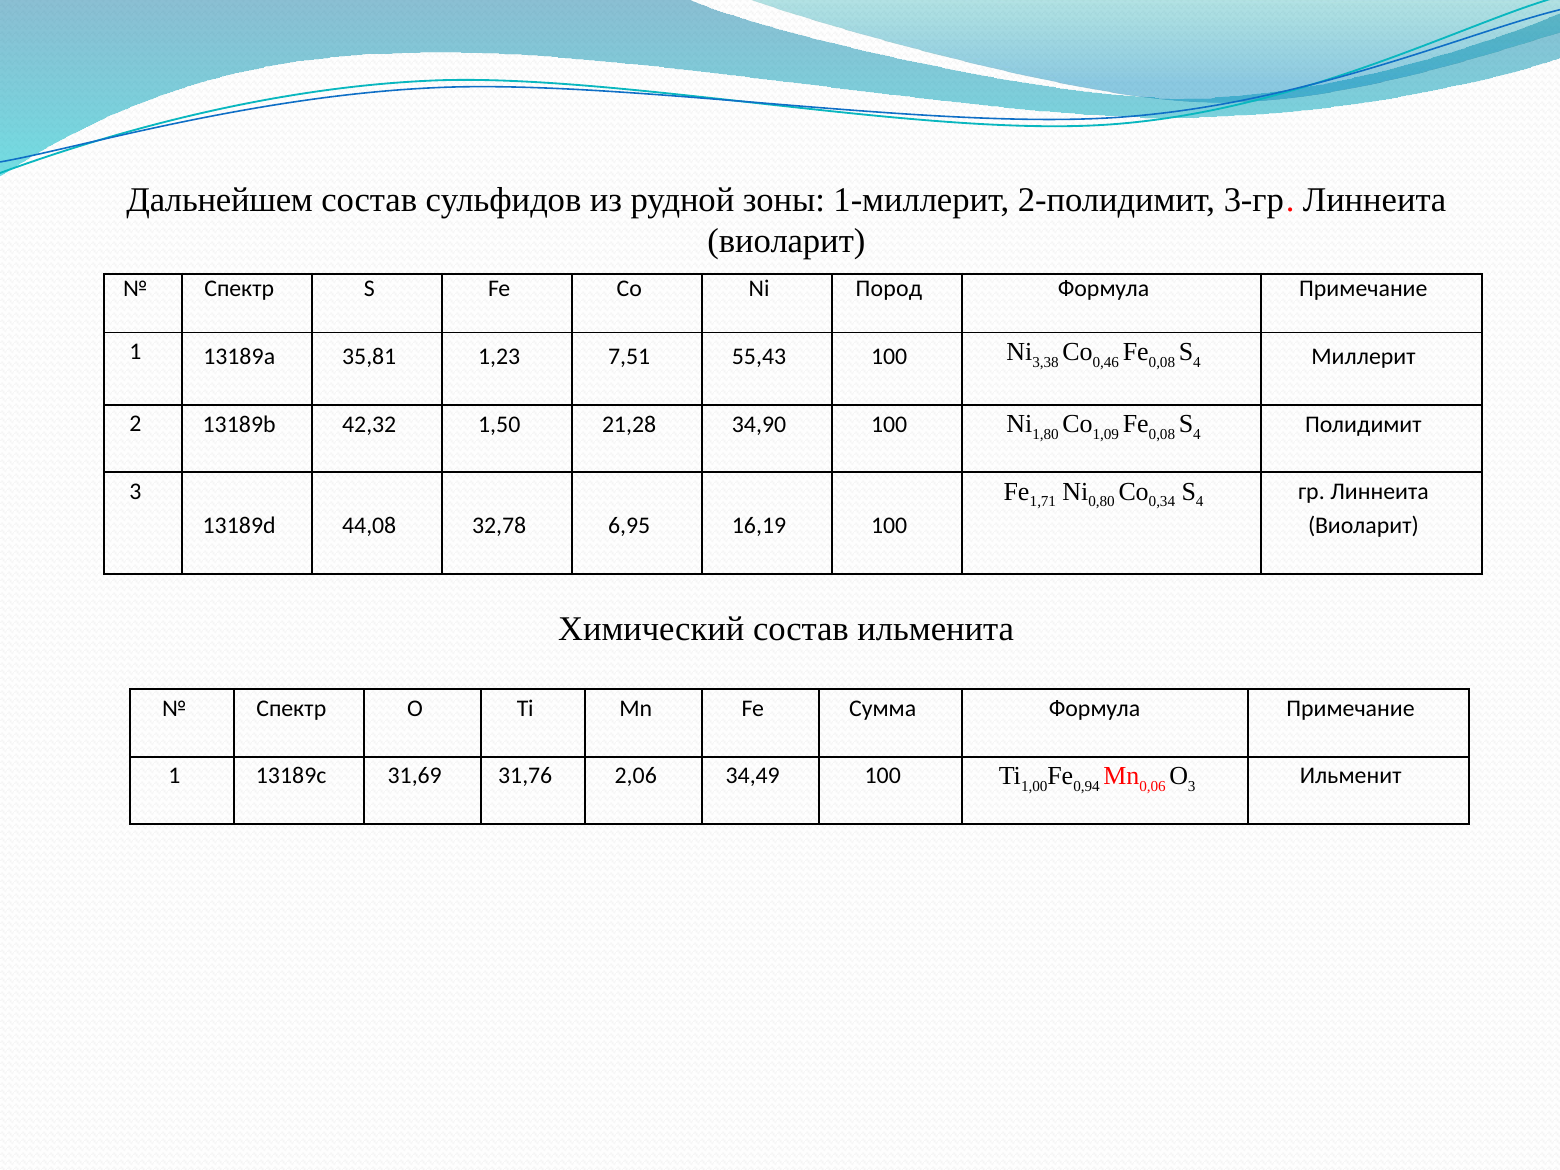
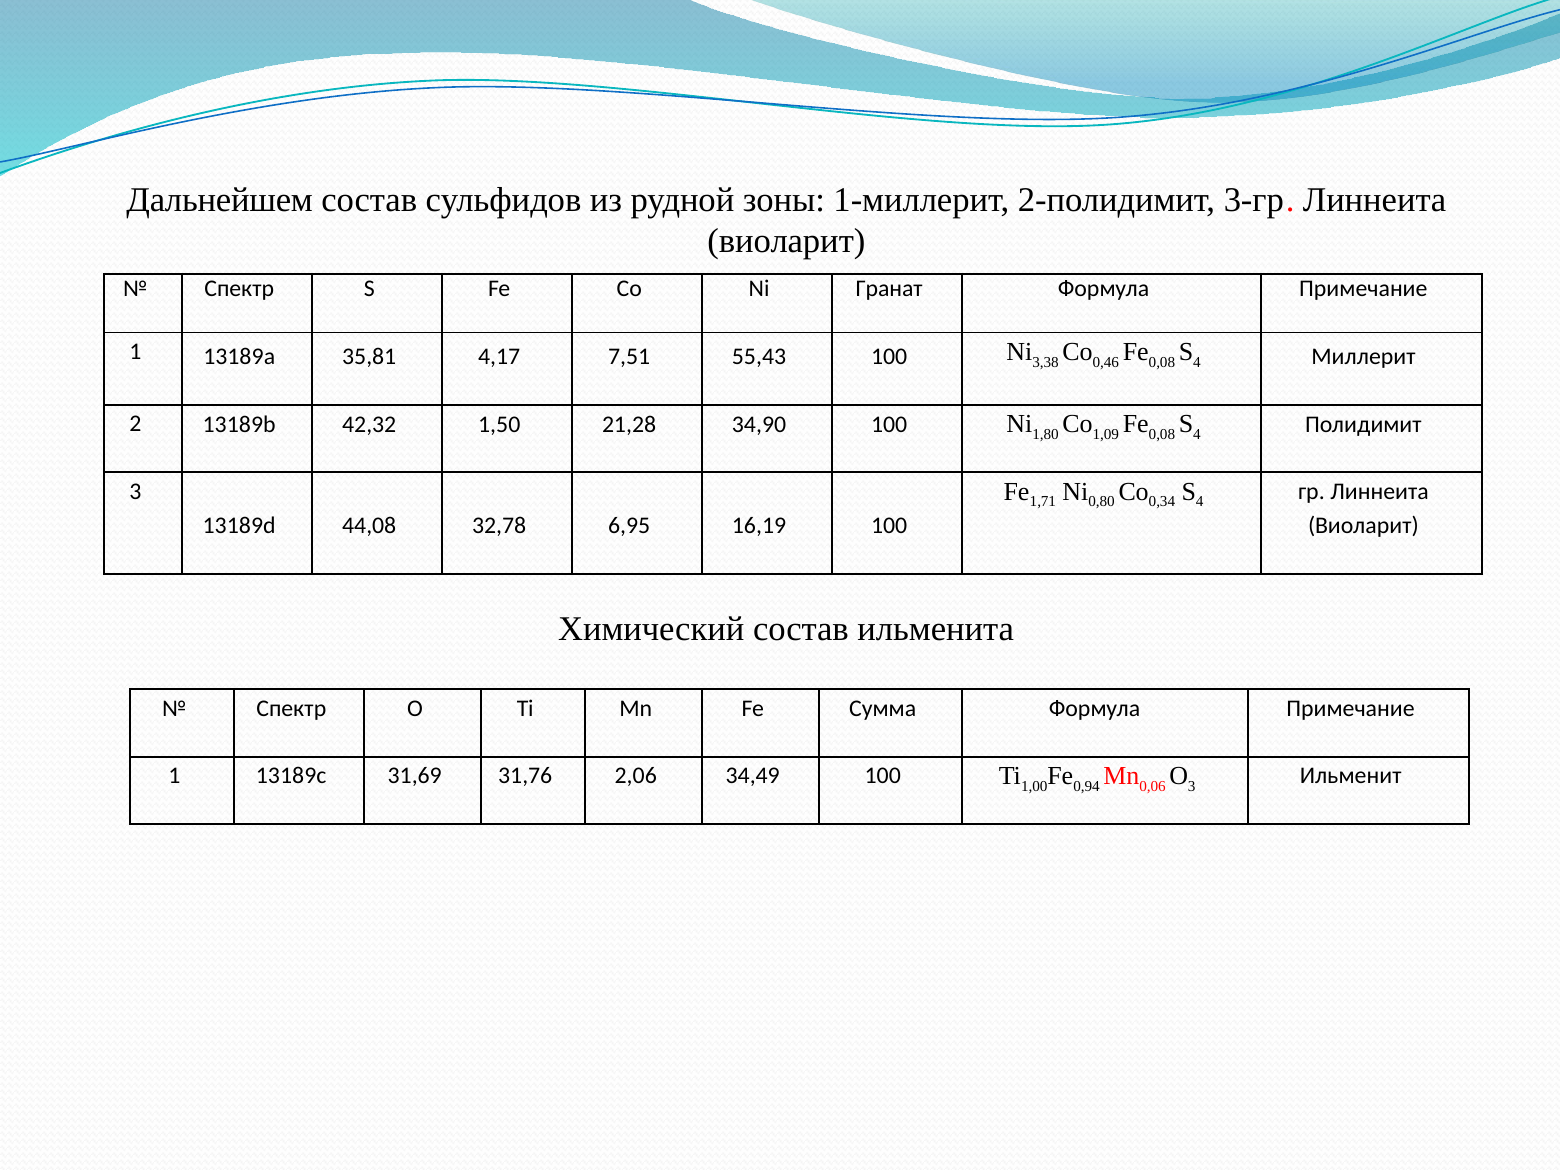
Пород: Пород -> Гранат (889, 289)
1,23: 1,23 -> 4,17 (499, 357)
